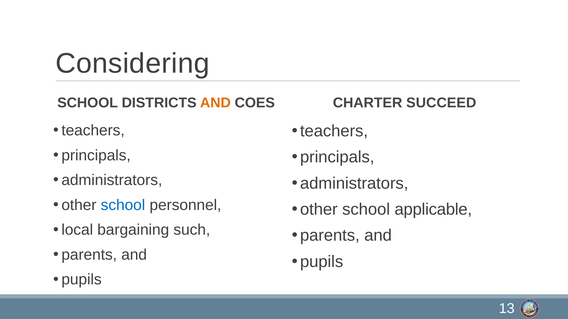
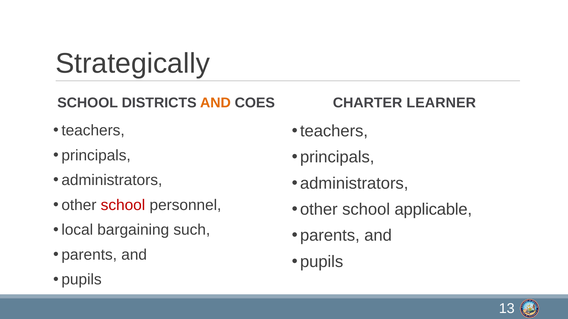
Considering: Considering -> Strategically (133, 64)
SUCCEED: SUCCEED -> LEARNER (441, 103)
school colour: blue -> red (123, 205)
